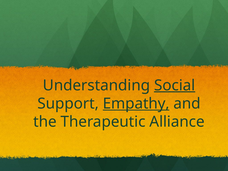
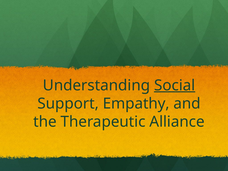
Empathy underline: present -> none (136, 104)
